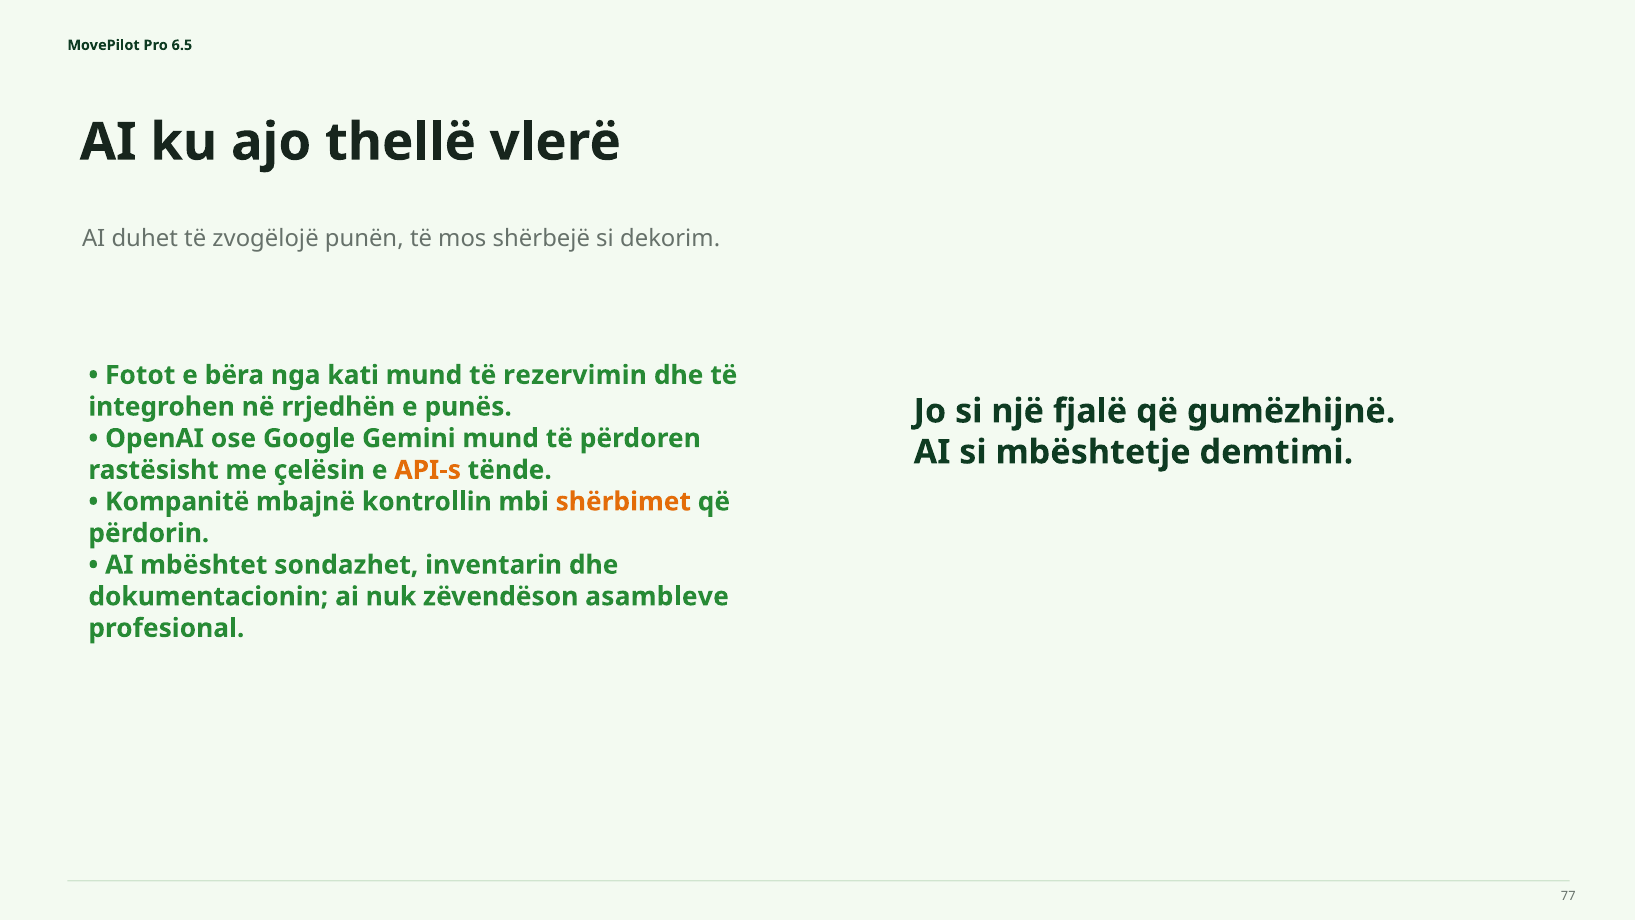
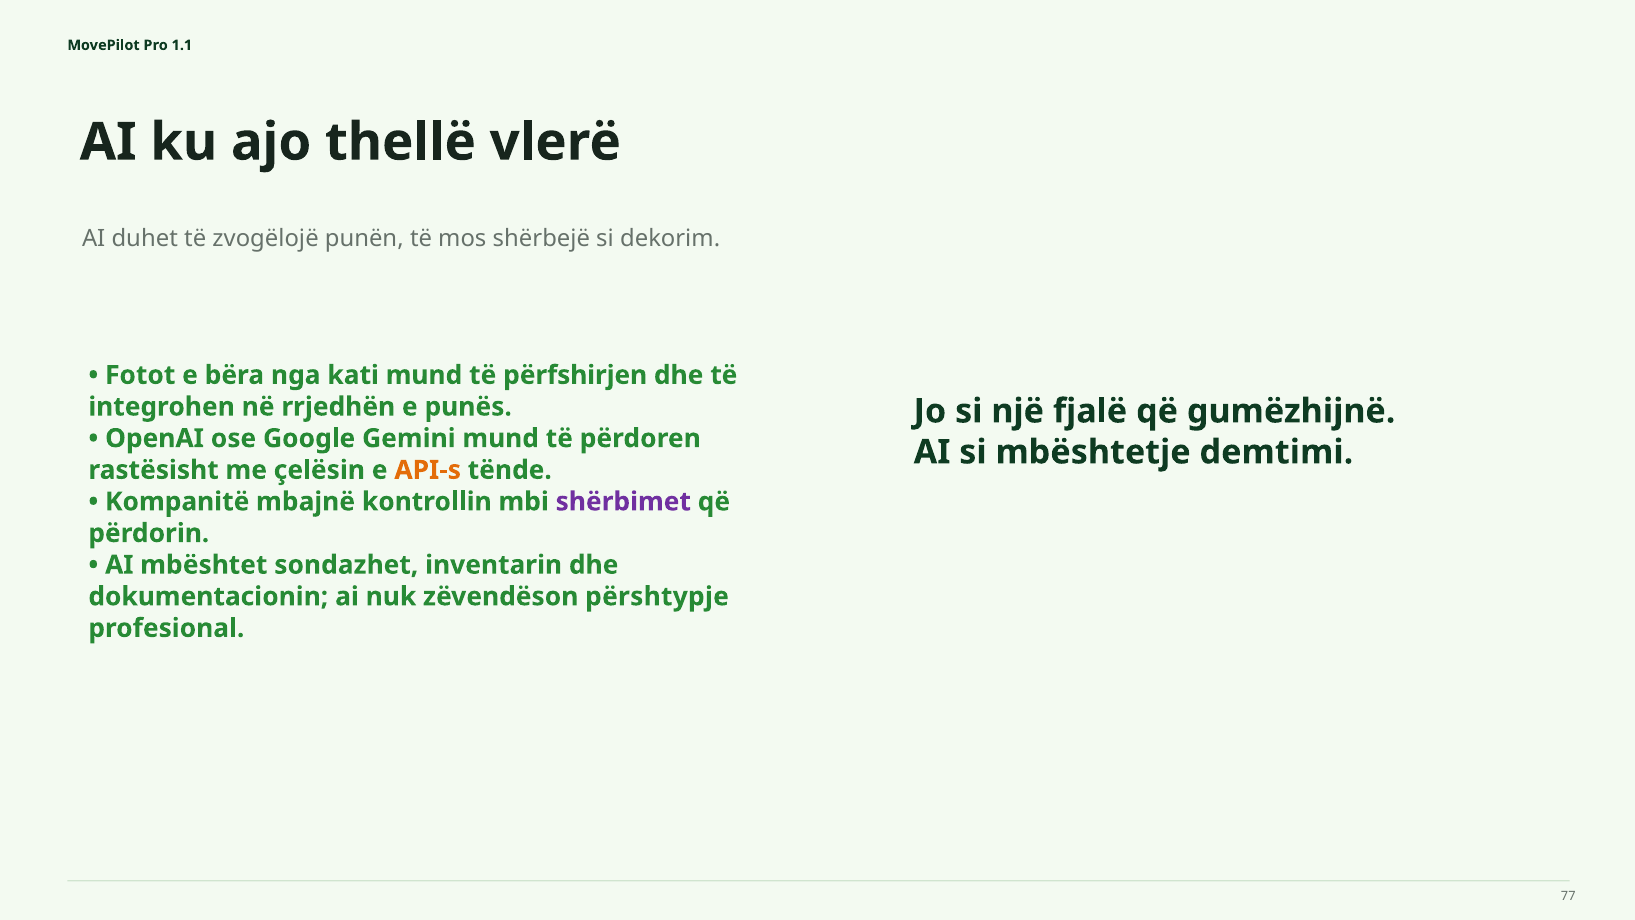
6.5: 6.5 -> 1.1 (182, 45)
rezervimin: rezervimin -> përfshirjen (575, 375)
shërbimet colour: orange -> purple (623, 502)
asambleve: asambleve -> përshtypje (657, 596)
